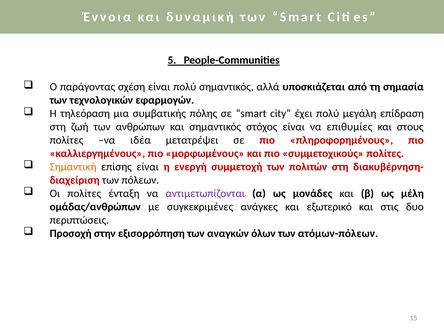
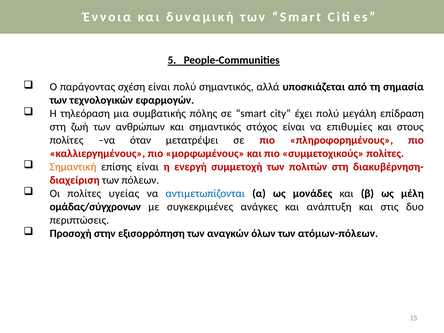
ιδέα: ιδέα -> όταν (141, 140)
ένταξη: ένταξη -> υγείας (124, 193)
αντιμετωπίζονται colour: purple -> blue (205, 193)
ομάδας/ανθρώπων: ομάδας/ανθρώπων -> ομάδας/σύγχρονων (95, 207)
εξωτερικό: εξωτερικό -> ανάπτυξη (329, 207)
